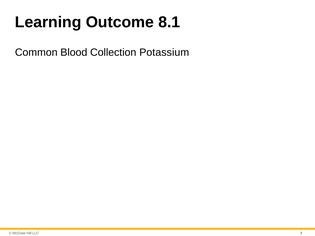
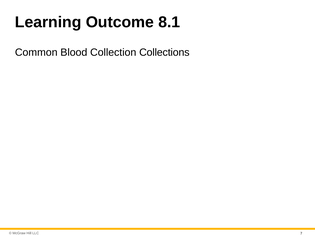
Potassium: Potassium -> Collections (164, 53)
